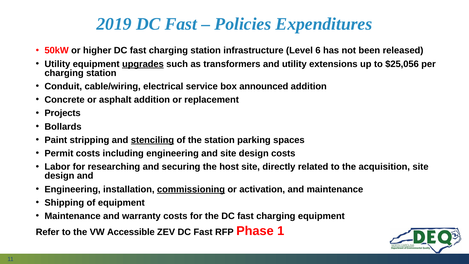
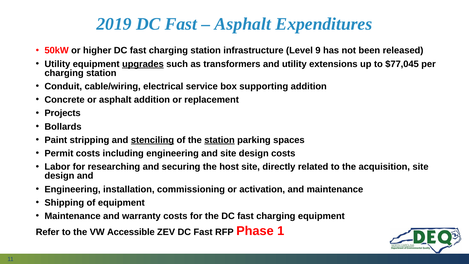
Policies: Policies -> Asphalt (243, 24)
6: 6 -> 9 (318, 51)
$25,056: $25,056 -> $77,045 (402, 64)
announced: announced -> supporting (264, 86)
station underline: none -> present (220, 140)
commissioning underline: present -> none (191, 189)
